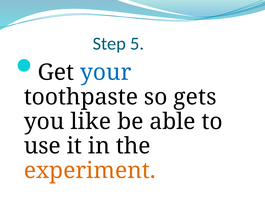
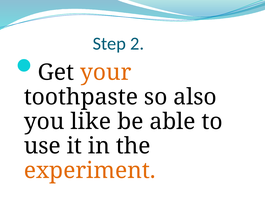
5: 5 -> 2 (137, 44)
your colour: blue -> orange (106, 73)
gets: gets -> also (195, 97)
